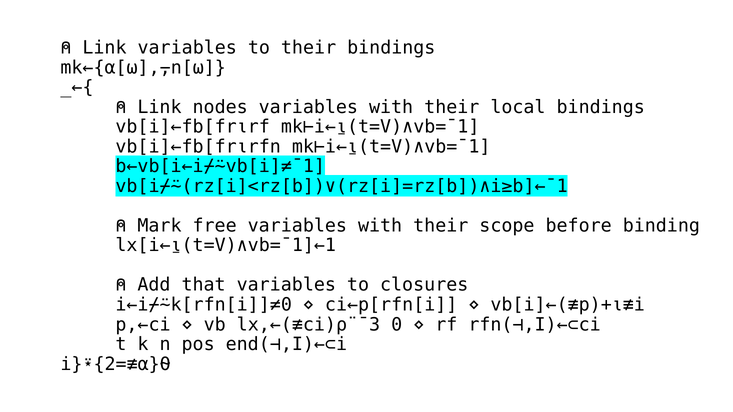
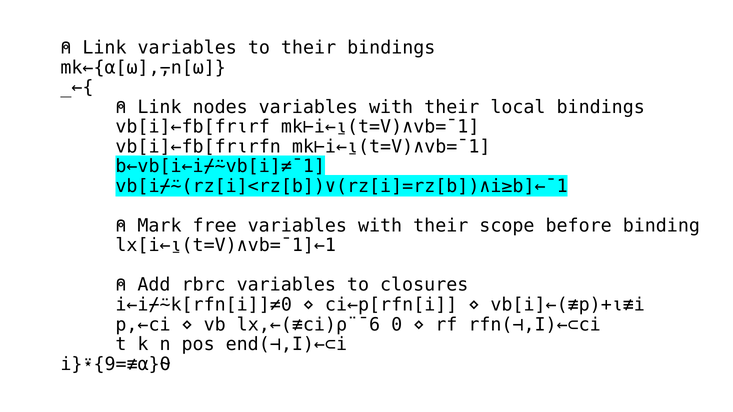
that: that -> rbrc (204, 285)
lx,←(≢ci)⍴¨¯3: lx,←(≢ci)⍴¨¯3 -> lx,←(≢ci)⍴¨¯6 (308, 325)
i}⍣{2=≢⍺}⍬: i}⍣{2=≢⍺}⍬ -> i}⍣{9=≢⍺}⍬ (116, 364)
